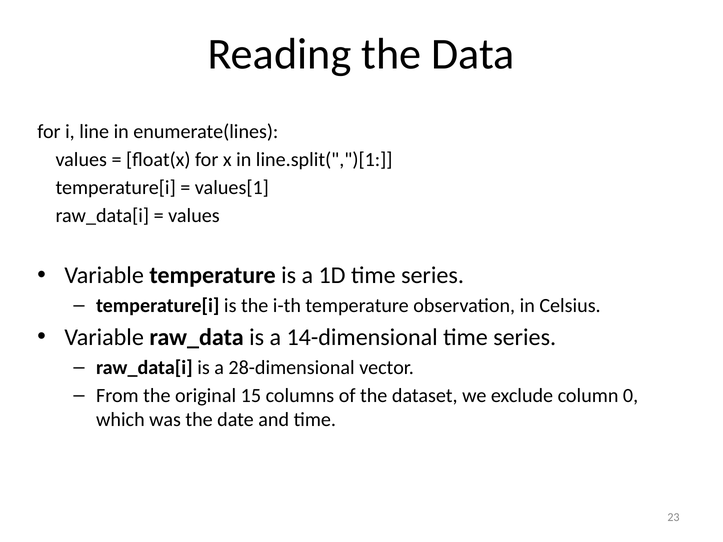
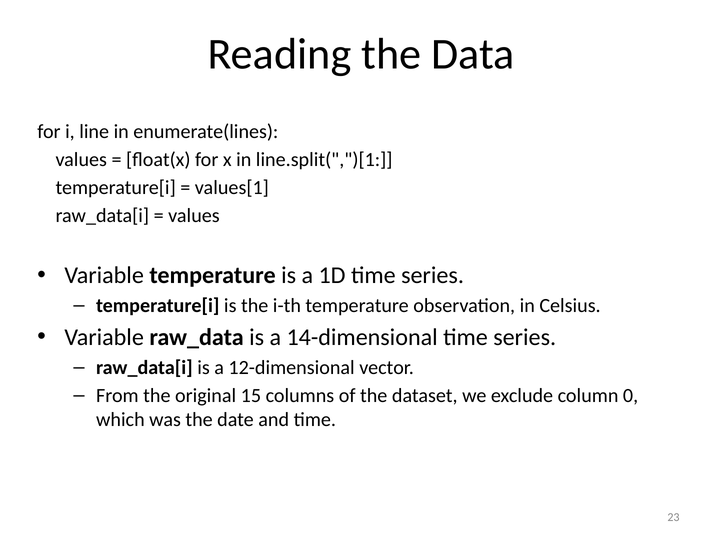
28-dimensional: 28-dimensional -> 12-dimensional (292, 368)
